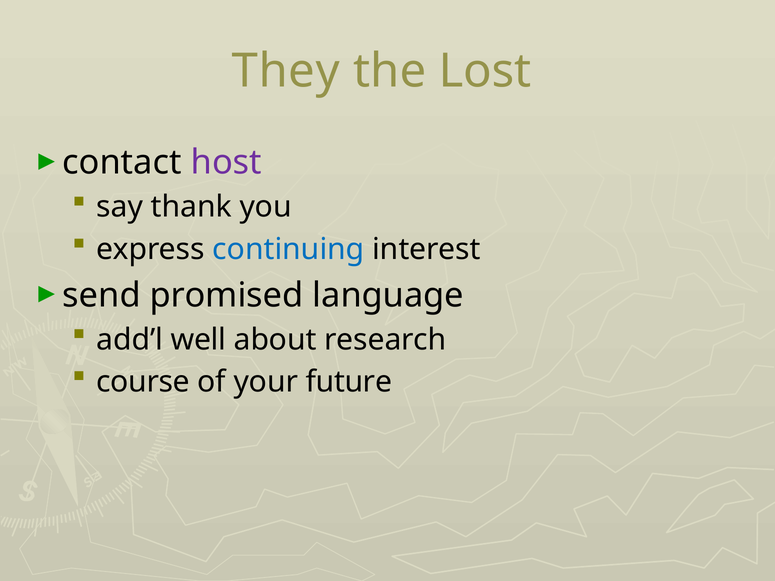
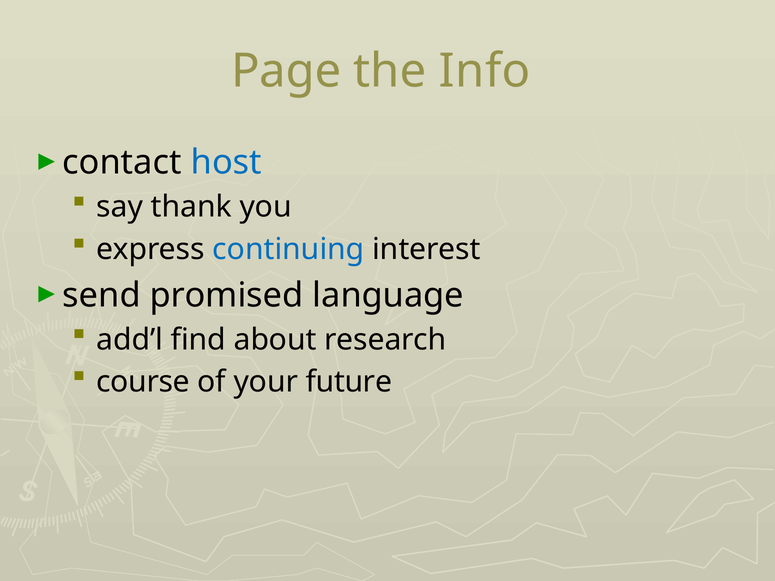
They: They -> Page (286, 71)
Lost: Lost -> Info (485, 71)
host colour: purple -> blue (226, 163)
well: well -> find (198, 340)
